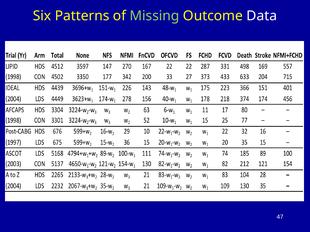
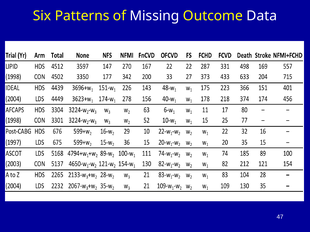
Missing colour: light green -> white (155, 16)
